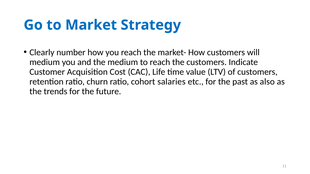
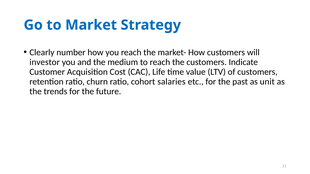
medium: medium -> investor (45, 62)
also: also -> unit (267, 82)
